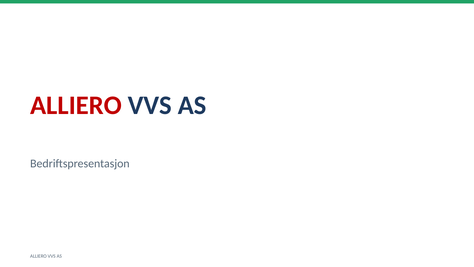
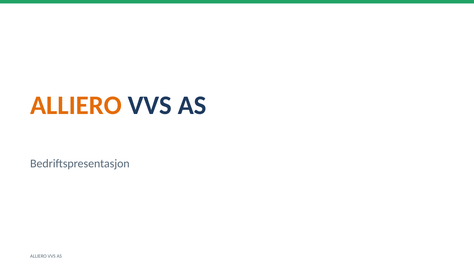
ALLIERO colour: red -> orange (76, 105)
